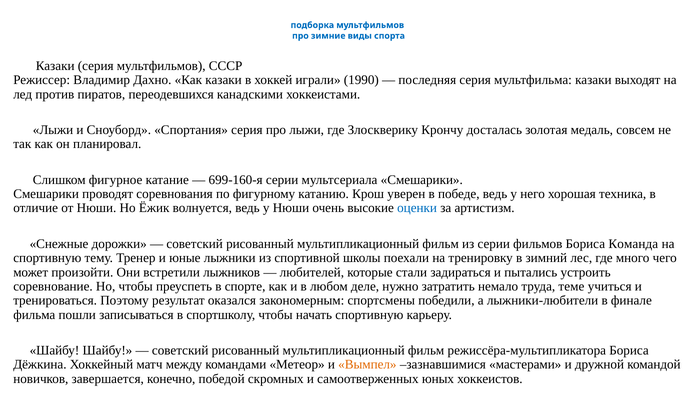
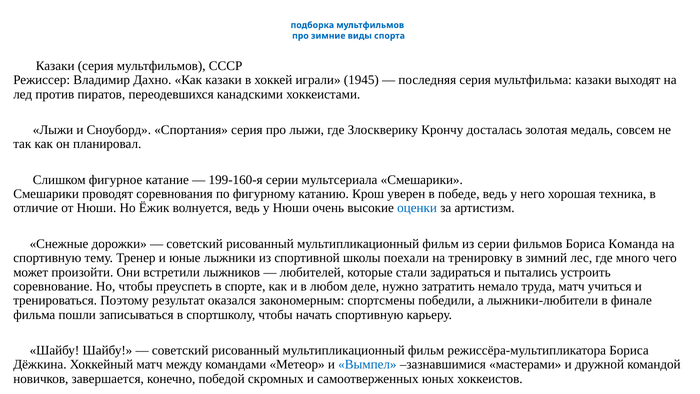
1990: 1990 -> 1945 (361, 80)
699-160-я: 699-160-я -> 199-160-я (236, 180)
труда теме: теме -> матч (572, 286)
Вымпел colour: orange -> blue (367, 364)
